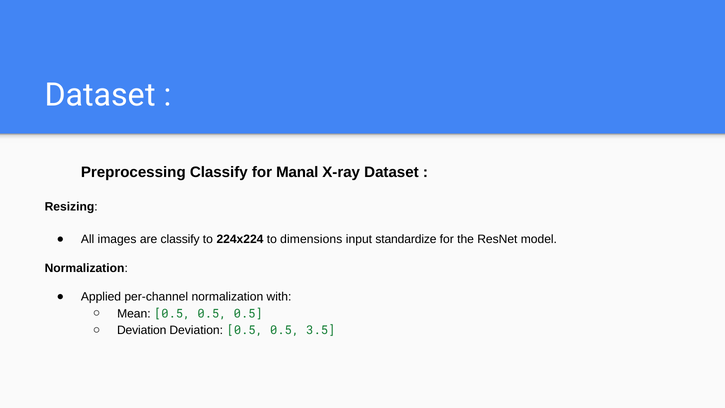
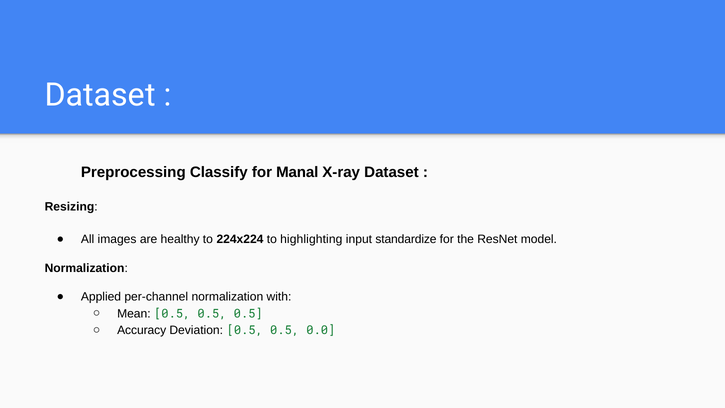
are classify: classify -> healthy (180, 239)
dimensions: dimensions -> highlighting (311, 239)
Deviation: Deviation -> Accuracy (142, 330)
3.5: 3.5 -> 0.0 (321, 330)
